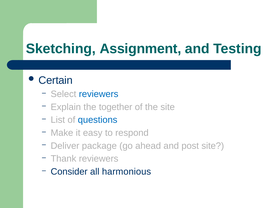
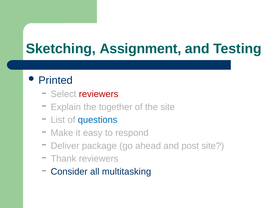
Certain: Certain -> Printed (56, 80)
reviewers colour: blue -> red (99, 94)
harmonious: harmonious -> multitasking (127, 171)
